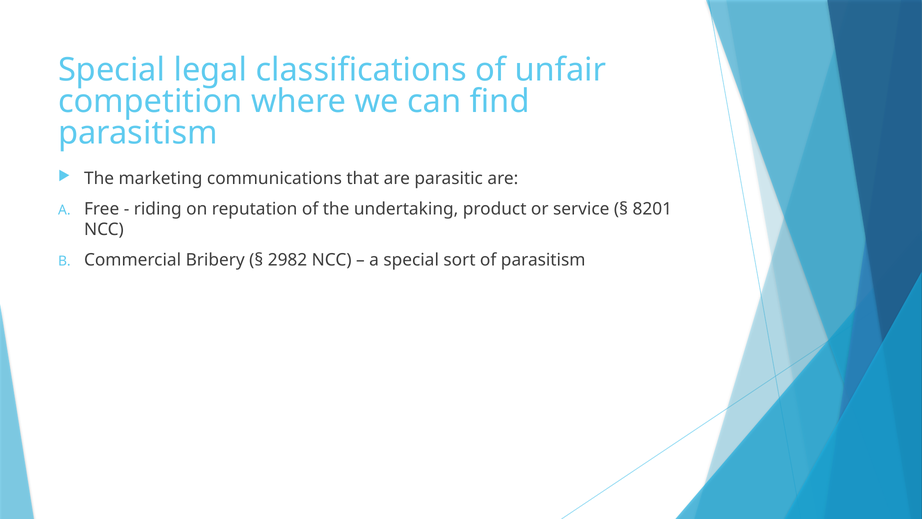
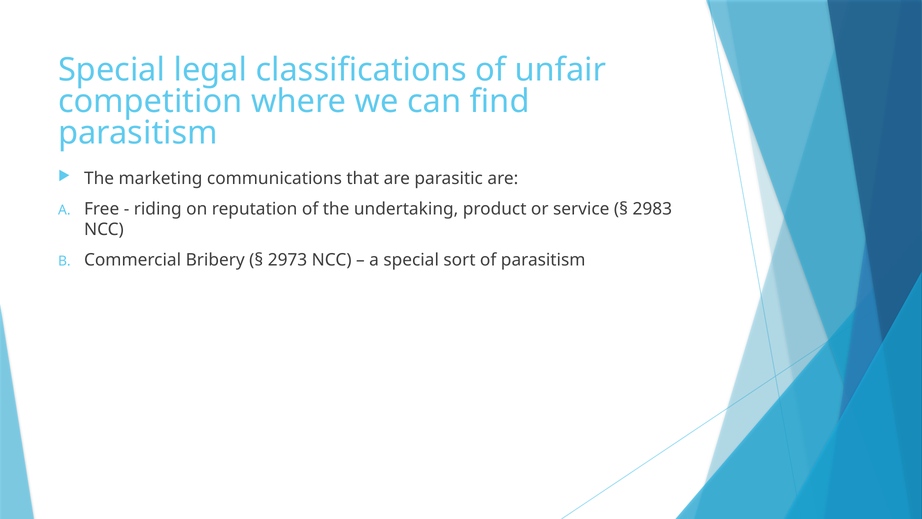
8201: 8201 -> 2983 (652, 209)
2982: 2982 -> 2973 (288, 260)
